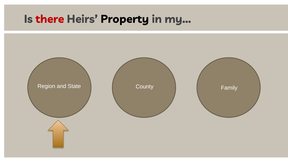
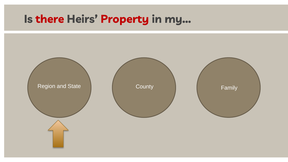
Property colour: black -> red (125, 19)
